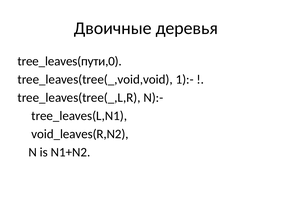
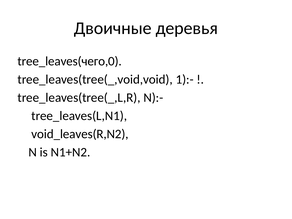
tree_leaves(пути,0: tree_leaves(пути,0 -> tree_leaves(чего,0 (70, 61)
